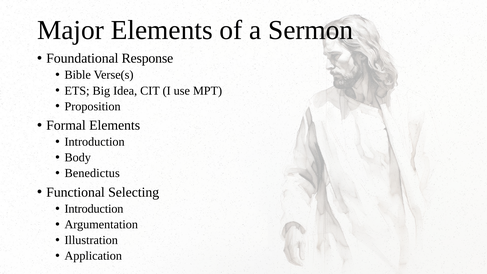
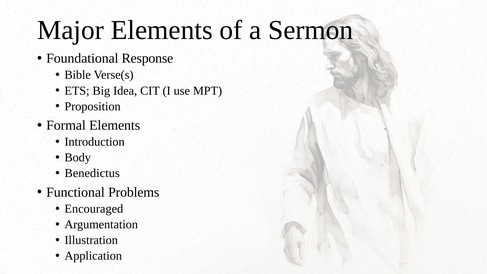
Selecting: Selecting -> Problems (134, 192)
Introduction: Introduction -> Encouraged (94, 209)
